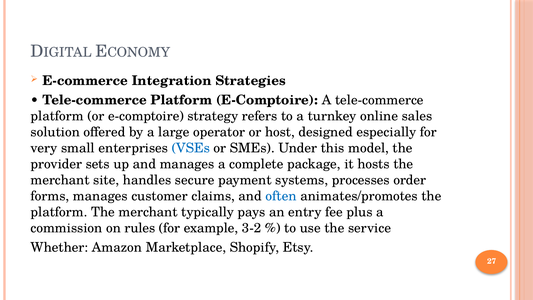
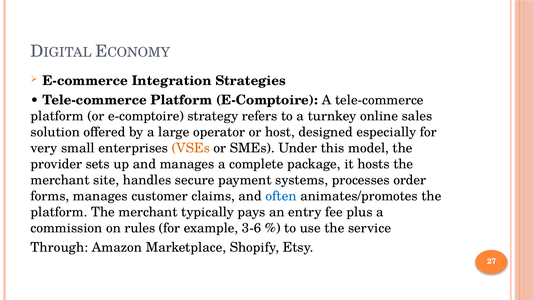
VSEs colour: blue -> orange (191, 148)
3-2: 3-2 -> 3-6 (252, 228)
Whether: Whether -> Through (59, 247)
